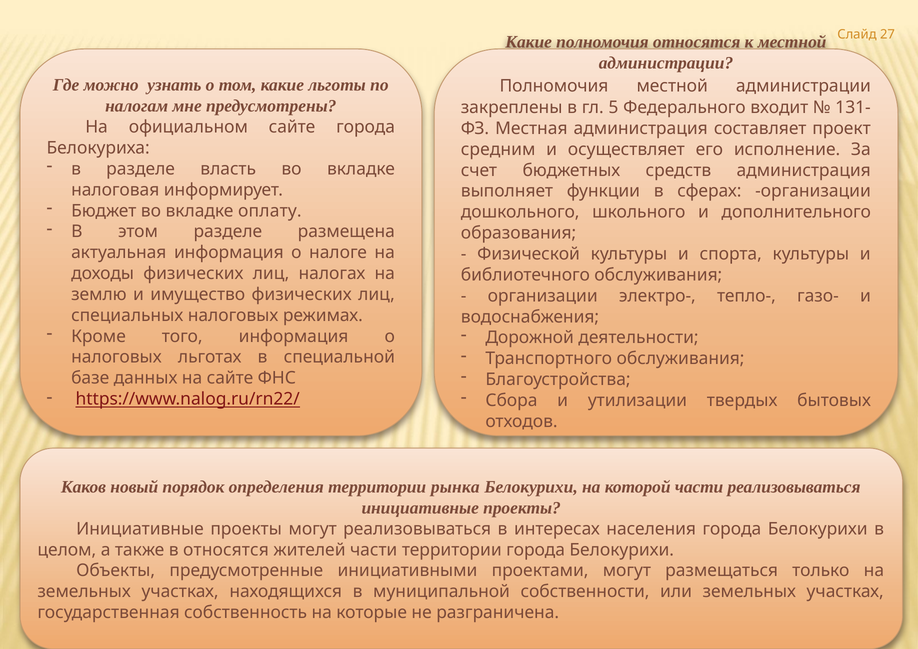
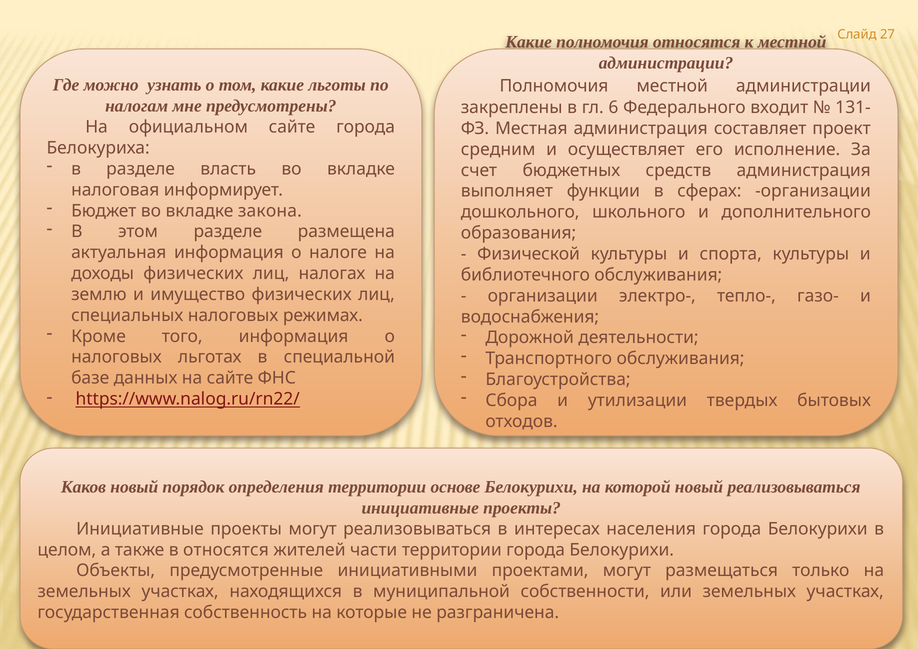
5: 5 -> 6 (613, 108)
оплату: оплату -> закона (270, 211)
рынка: рынка -> основе (455, 487)
которой части: части -> новый (699, 487)
